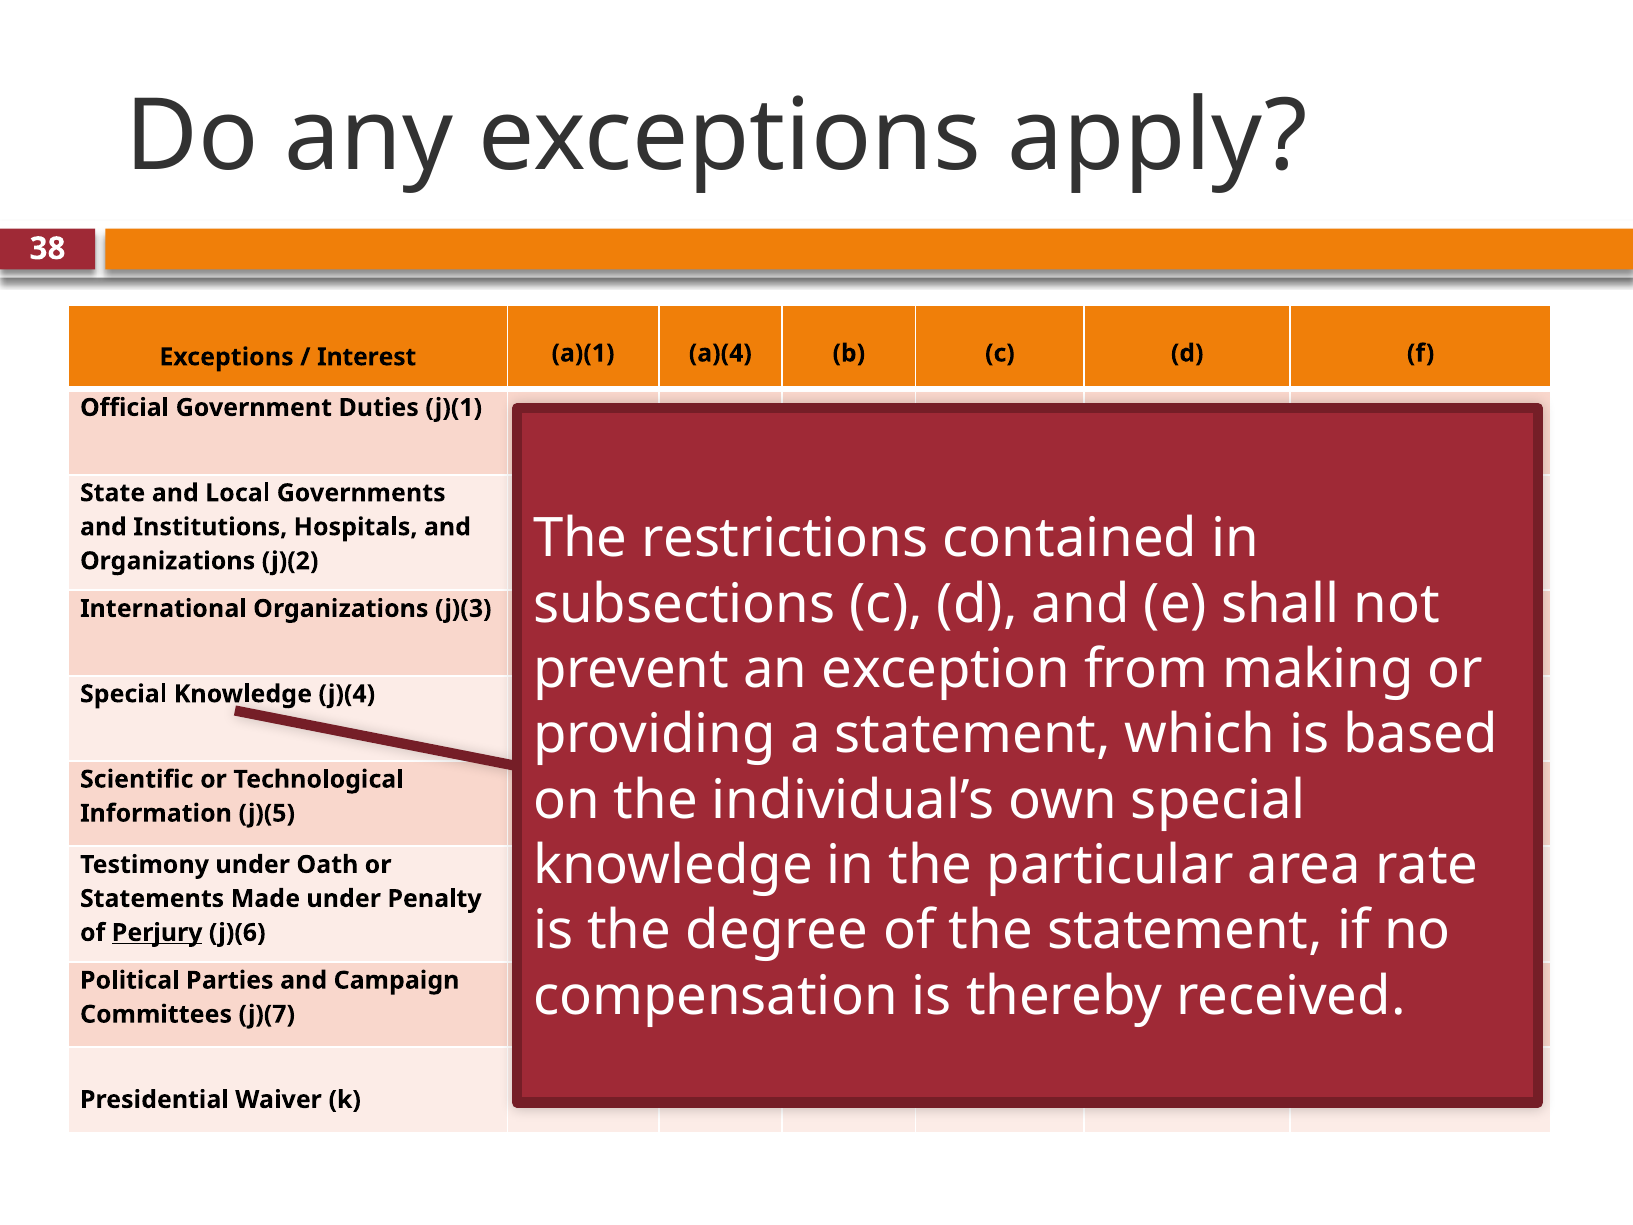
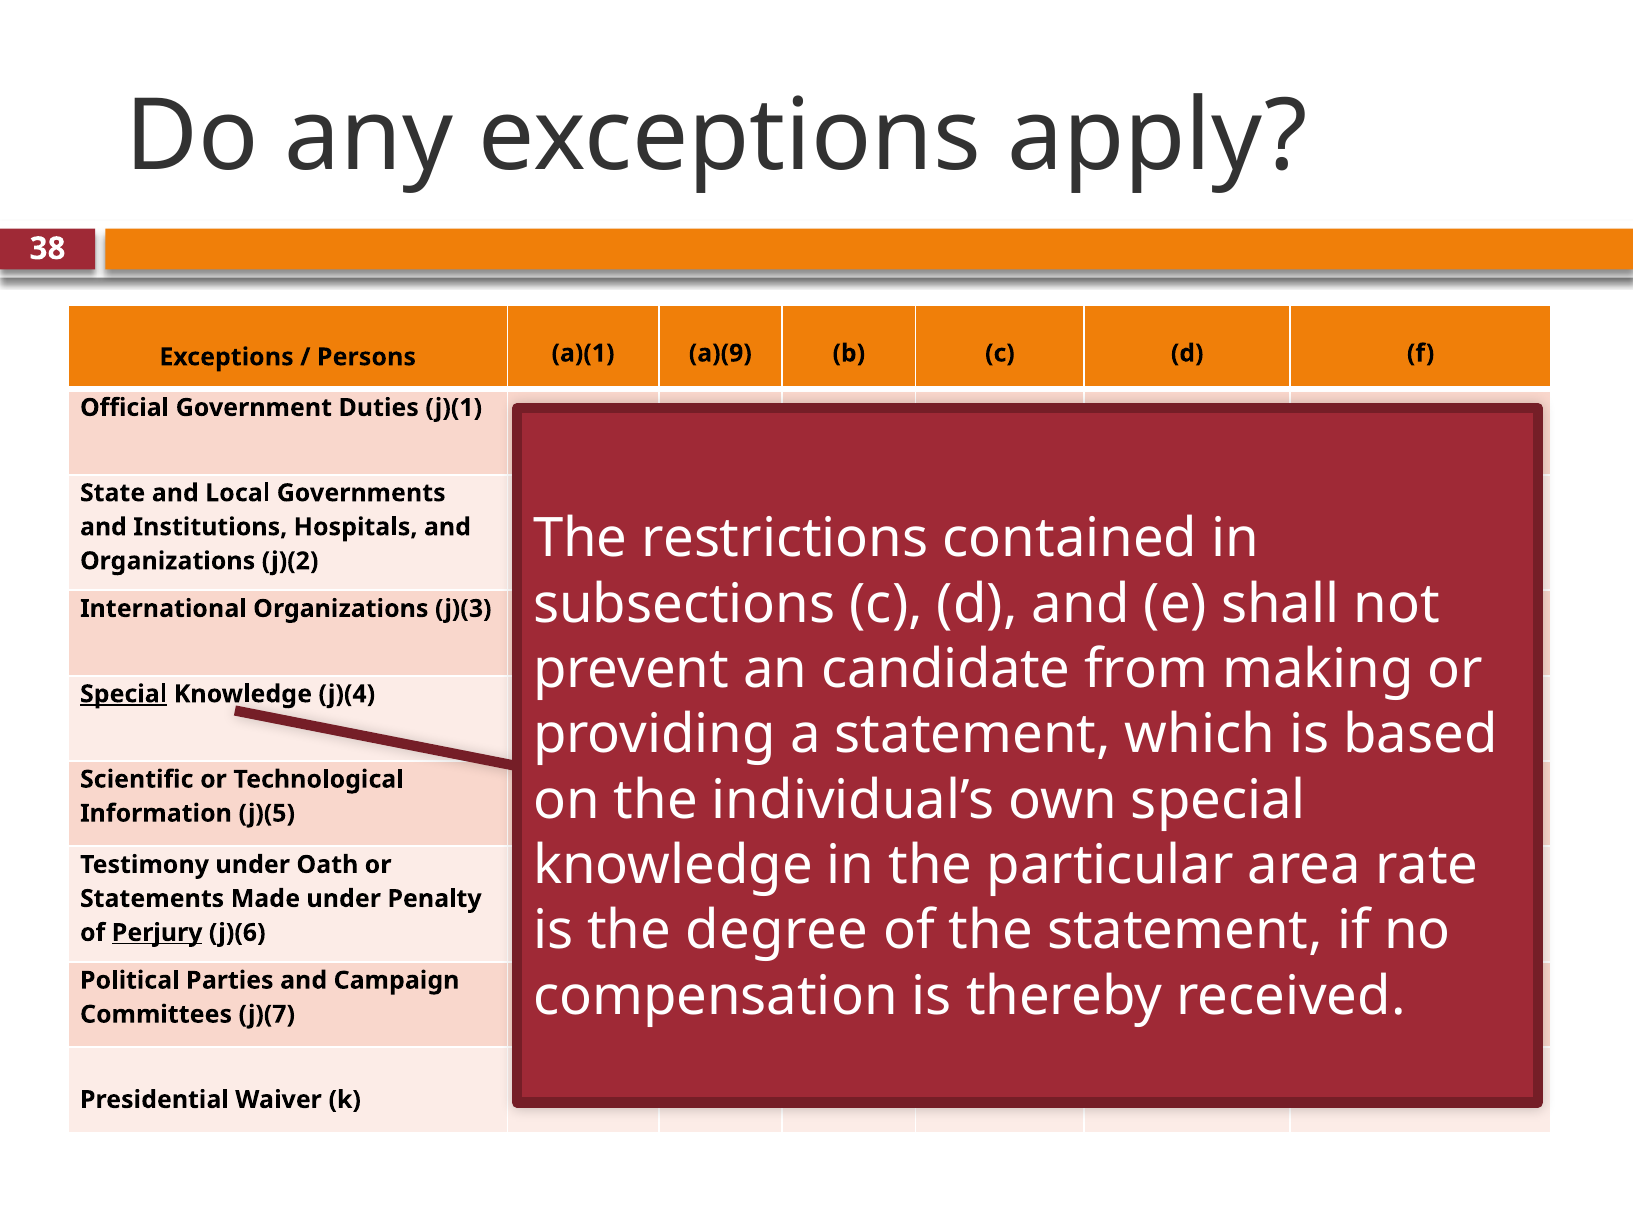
Interest: Interest -> Persons (366, 357)
a)(4: a)(4 -> a)(9 (720, 353)
exception: exception -> candidate (946, 669)
Special underline: none -> present (124, 694)
